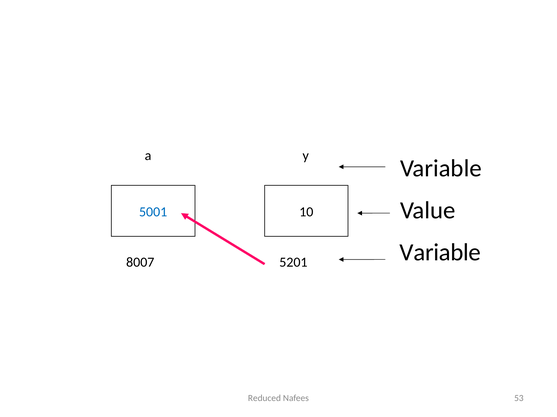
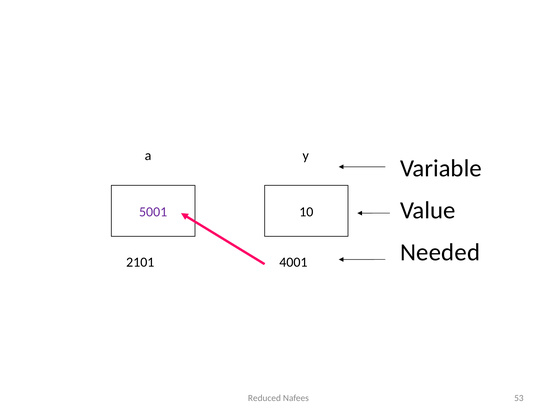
5001 colour: blue -> purple (153, 212)
Variable: Variable -> Needed (440, 253)
8007: 8007 -> 2101 (140, 263)
5201: 5201 -> 4001 (293, 263)
